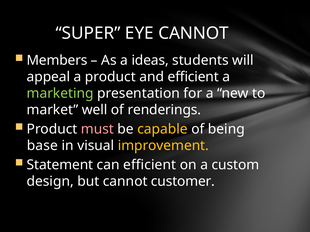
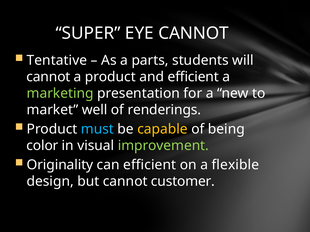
Members: Members -> Tentative (57, 60)
ideas: ideas -> parts (150, 60)
appeal: appeal -> cannot (48, 77)
must colour: pink -> light blue (97, 129)
base: base -> color (42, 146)
improvement colour: yellow -> light green (163, 146)
Statement: Statement -> Originality (60, 165)
custom: custom -> flexible (235, 165)
